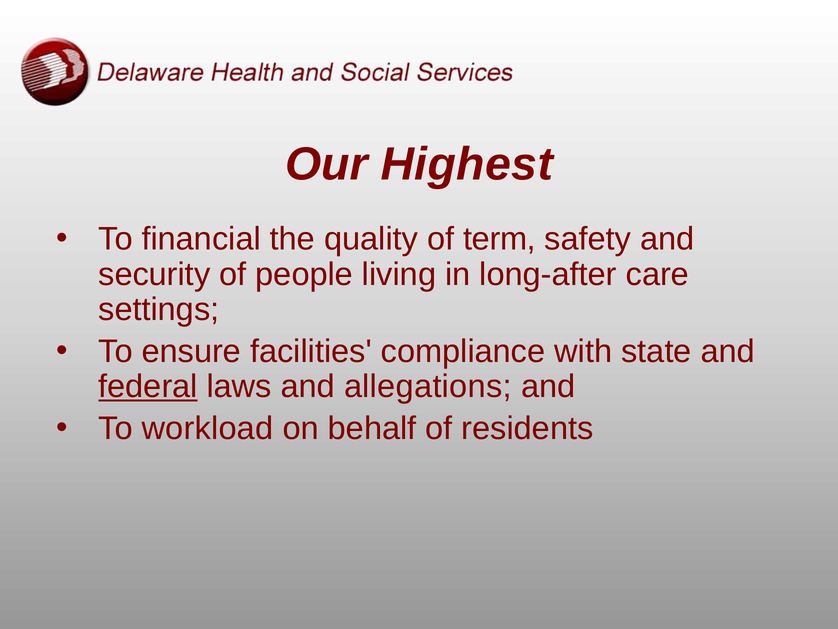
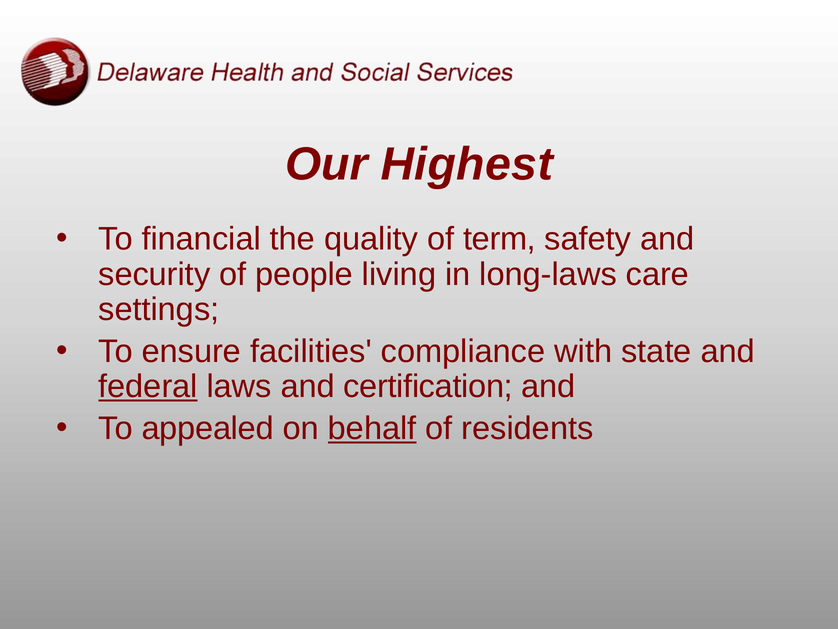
long-after: long-after -> long-laws (548, 274)
allegations: allegations -> certification (428, 386)
workload: workload -> appealed (208, 428)
behalf underline: none -> present (372, 428)
